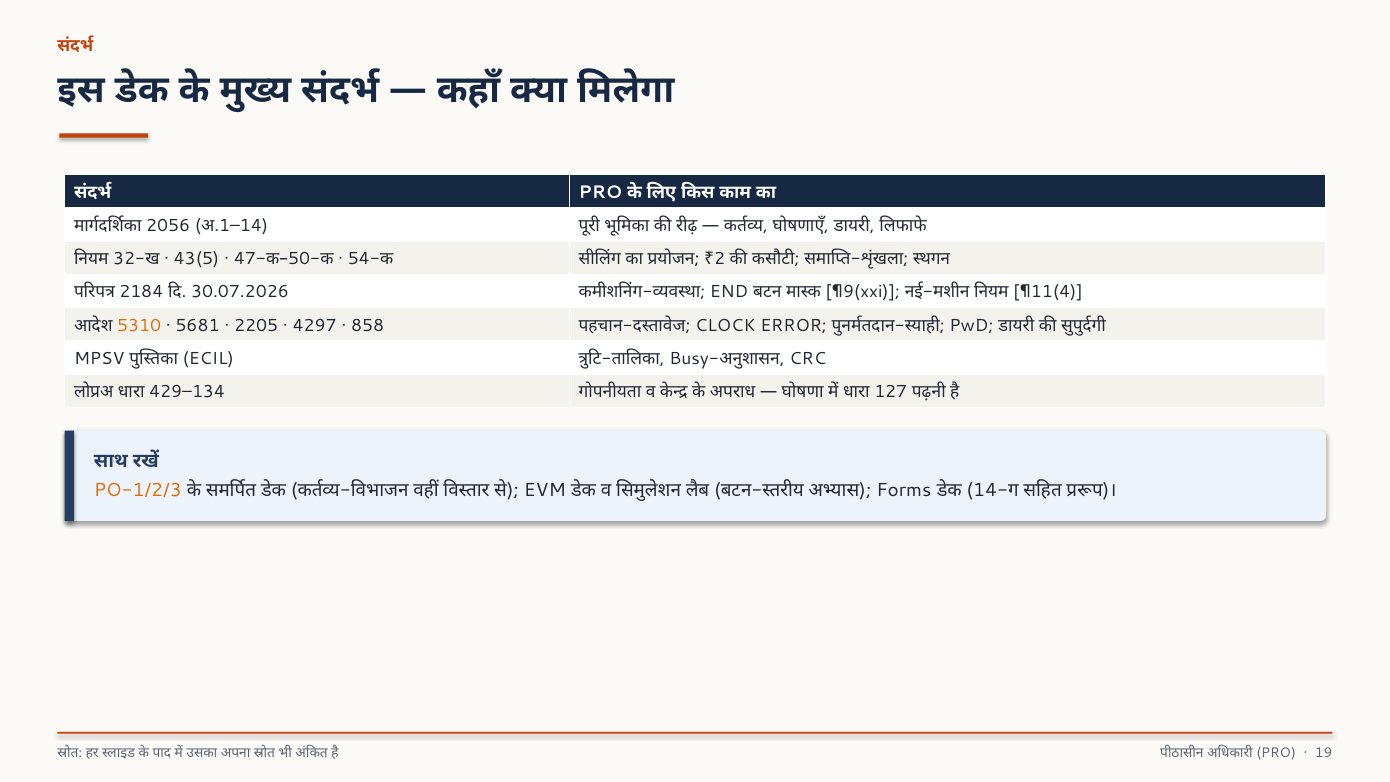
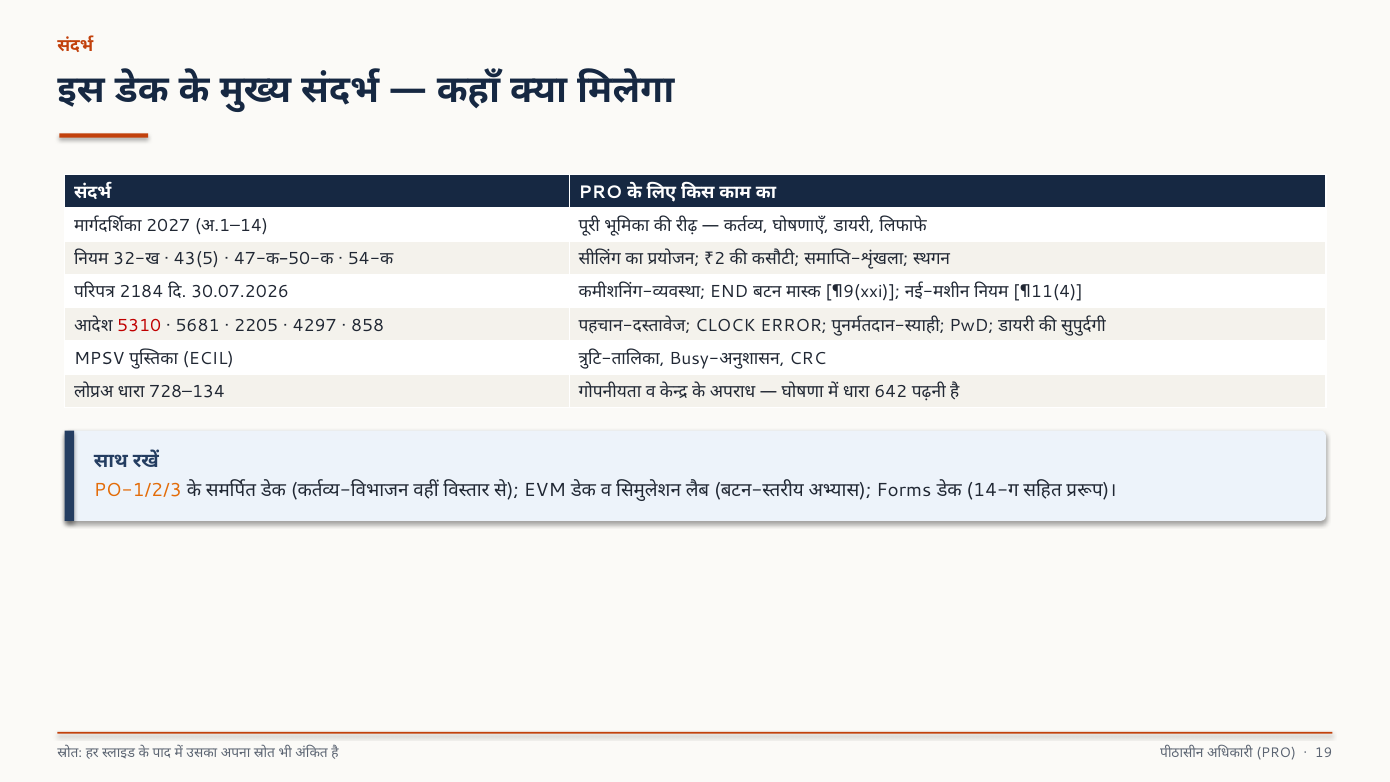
2056: 2056 -> 2027 (168, 226)
5310 colour: orange -> red (139, 325)
429–134: 429–134 -> 728–134 (187, 392)
127: 127 -> 642 (891, 392)
